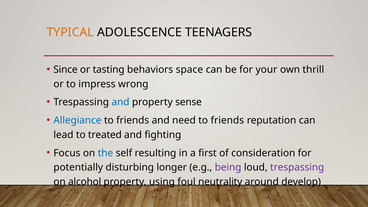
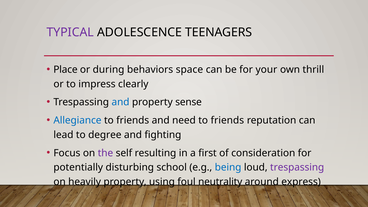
TYPICAL colour: orange -> purple (70, 32)
Since: Since -> Place (65, 70)
tasting: tasting -> during (109, 70)
wrong: wrong -> clearly (133, 84)
treated: treated -> degree (105, 135)
the colour: blue -> purple (105, 153)
longer: longer -> school (172, 167)
being colour: purple -> blue (228, 167)
alcohol: alcohol -> heavily (85, 182)
develop: develop -> express (301, 182)
